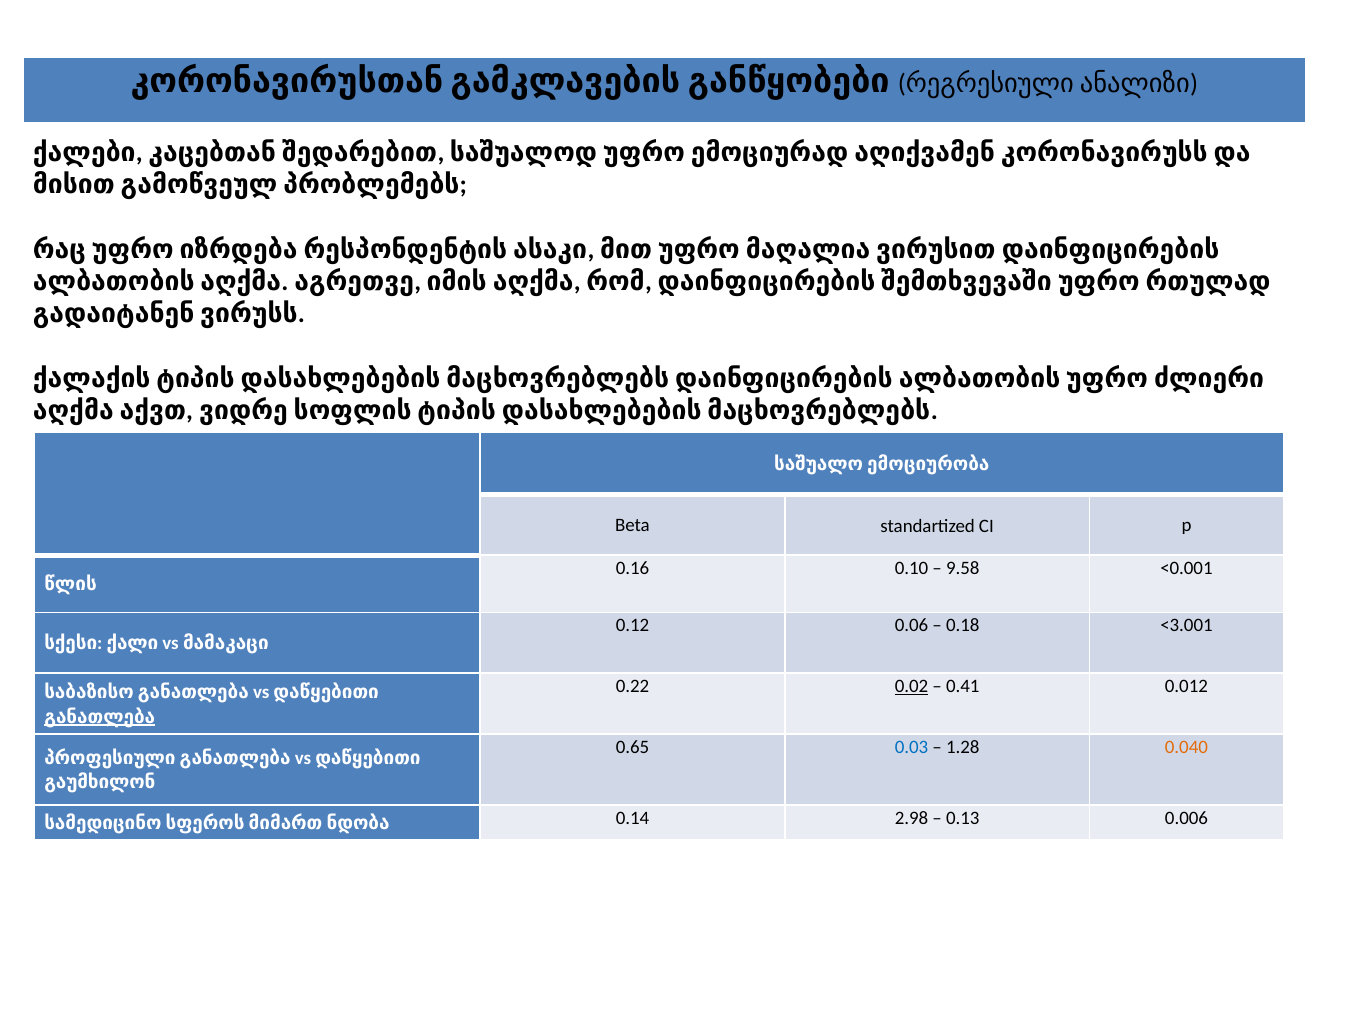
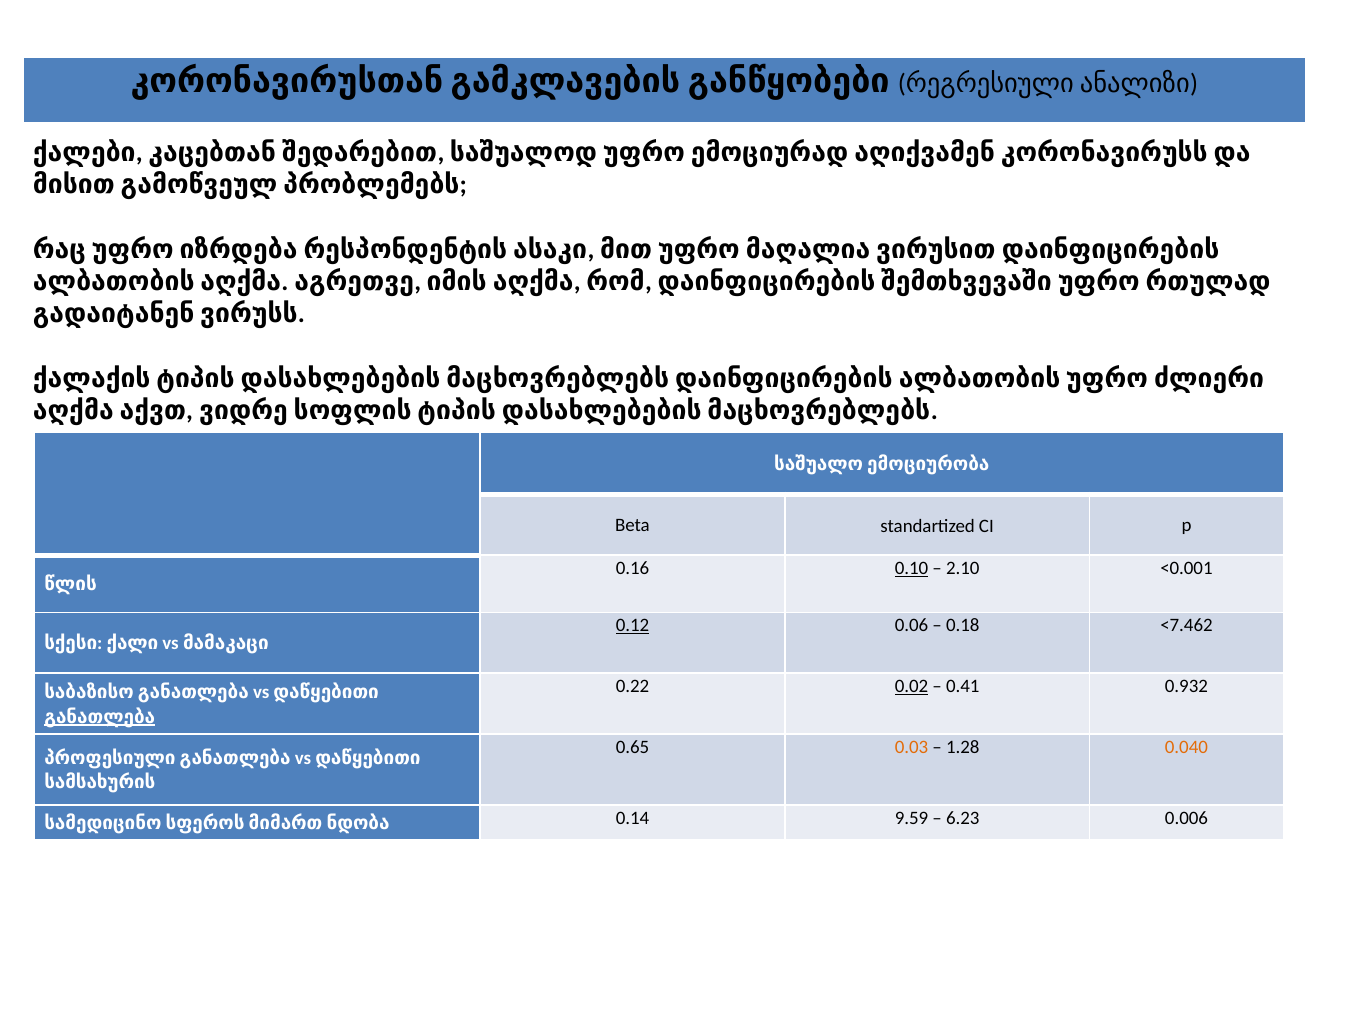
0.10 underline: none -> present (912, 568)
9.58: 9.58 -> 2.10 (963, 568)
0.12 underline: none -> present (633, 626)
<3.001: <3.001 -> <7.462 (1186, 626)
0.012: 0.012 -> 0.932 (1186, 687)
0.03 colour: blue -> orange (912, 747)
გაუმხილონ: გაუმხილონ -> სამსახურის (100, 783)
2.98: 2.98 -> 9.59 (912, 818)
0.13: 0.13 -> 6.23 (963, 818)
